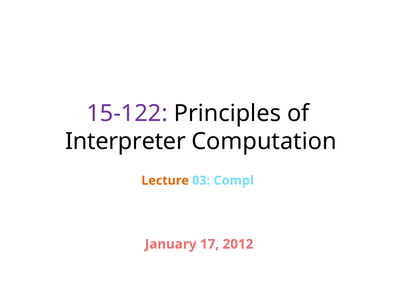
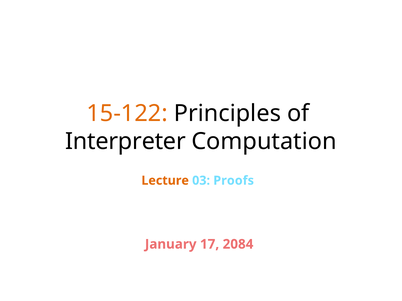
15-122 colour: purple -> orange (127, 114)
Compl: Compl -> Proofs (234, 181)
2012: 2012 -> 2084 (238, 245)
